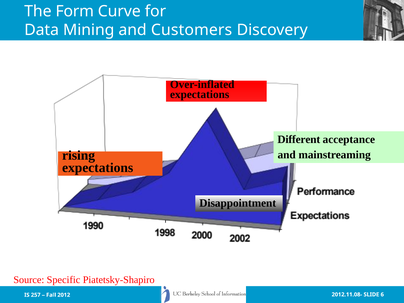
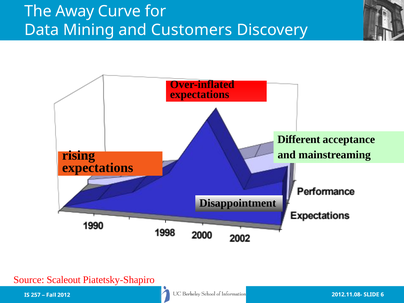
Form: Form -> Away (75, 11)
Specific: Specific -> Scaleout (64, 280)
